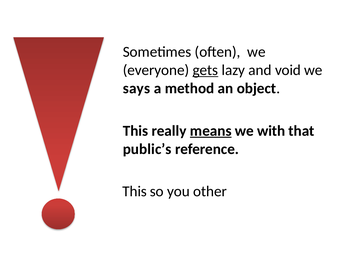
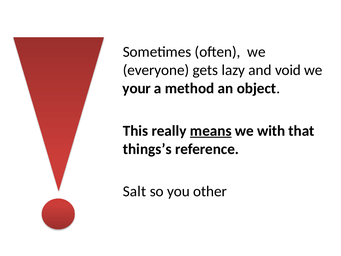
gets underline: present -> none (205, 70)
says: says -> your (137, 88)
public’s: public’s -> things’s (147, 149)
This: This -> Salt (134, 191)
